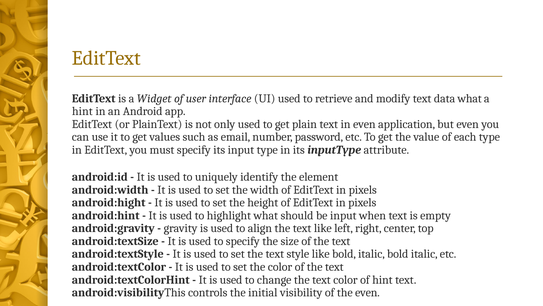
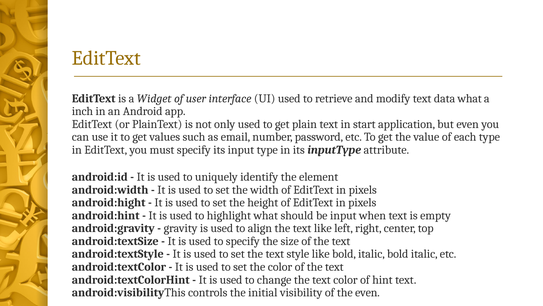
hint: hint -> inch (82, 111)
in even: even -> start (364, 124)
